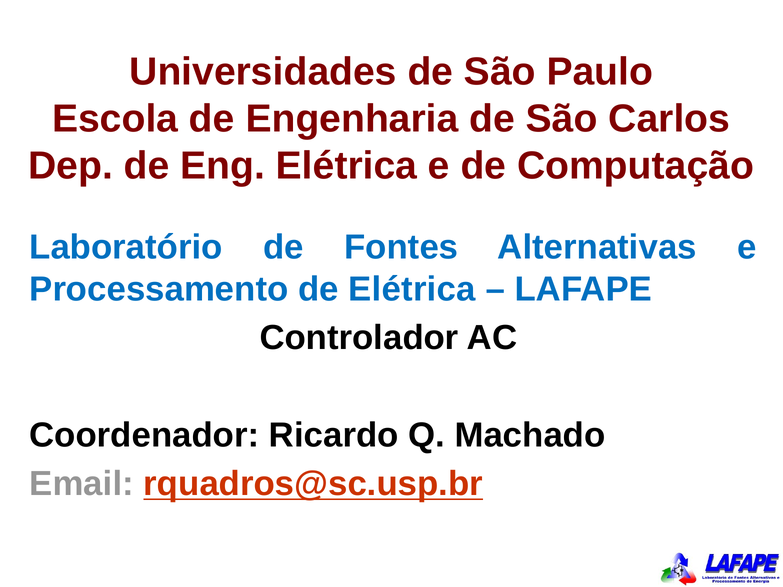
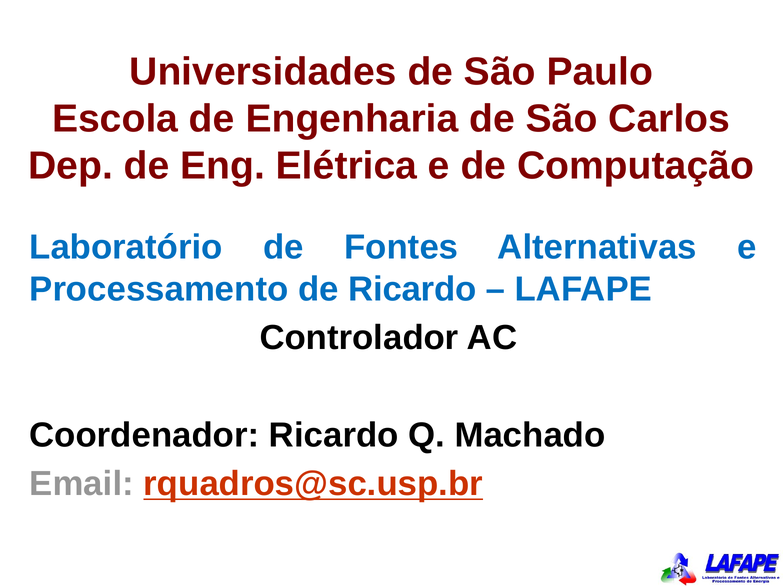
de Elétrica: Elétrica -> Ricardo (412, 289)
